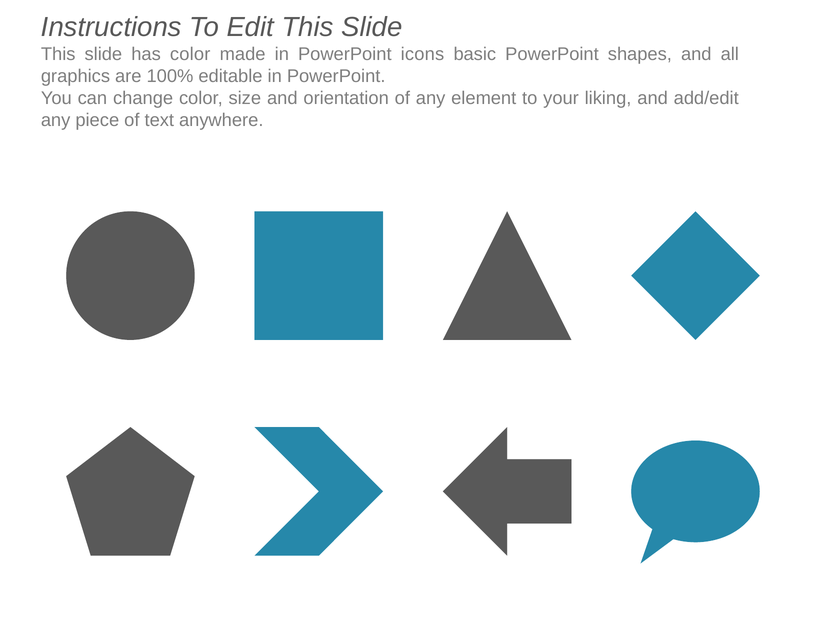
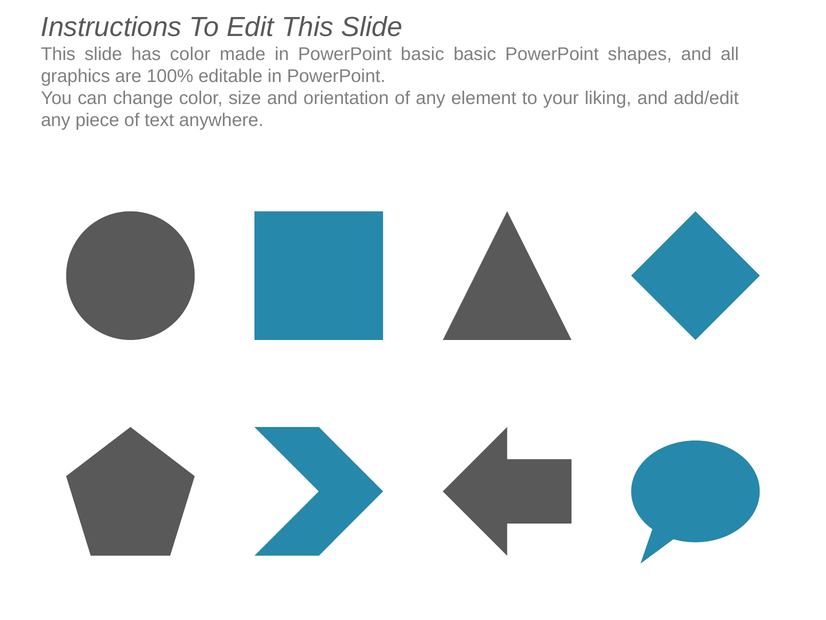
PowerPoint icons: icons -> basic (422, 54)
